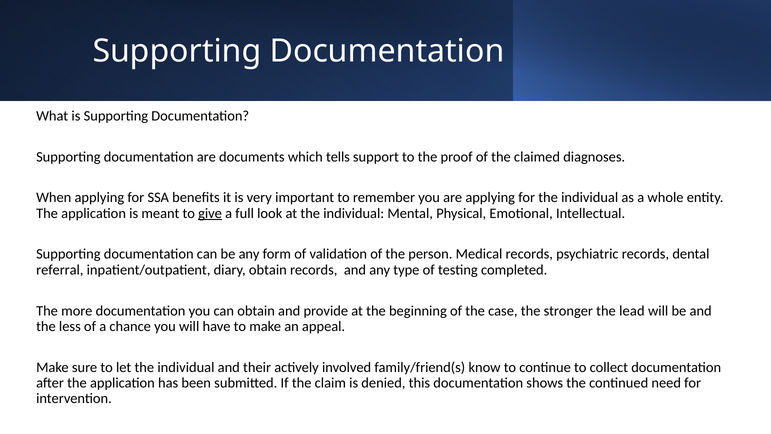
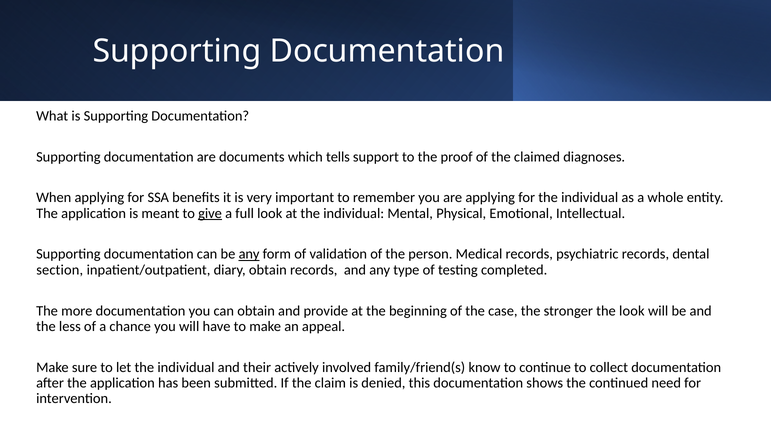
any underline: none -> present (249, 254)
referral: referral -> section (60, 270)
the lead: lead -> look (632, 311)
